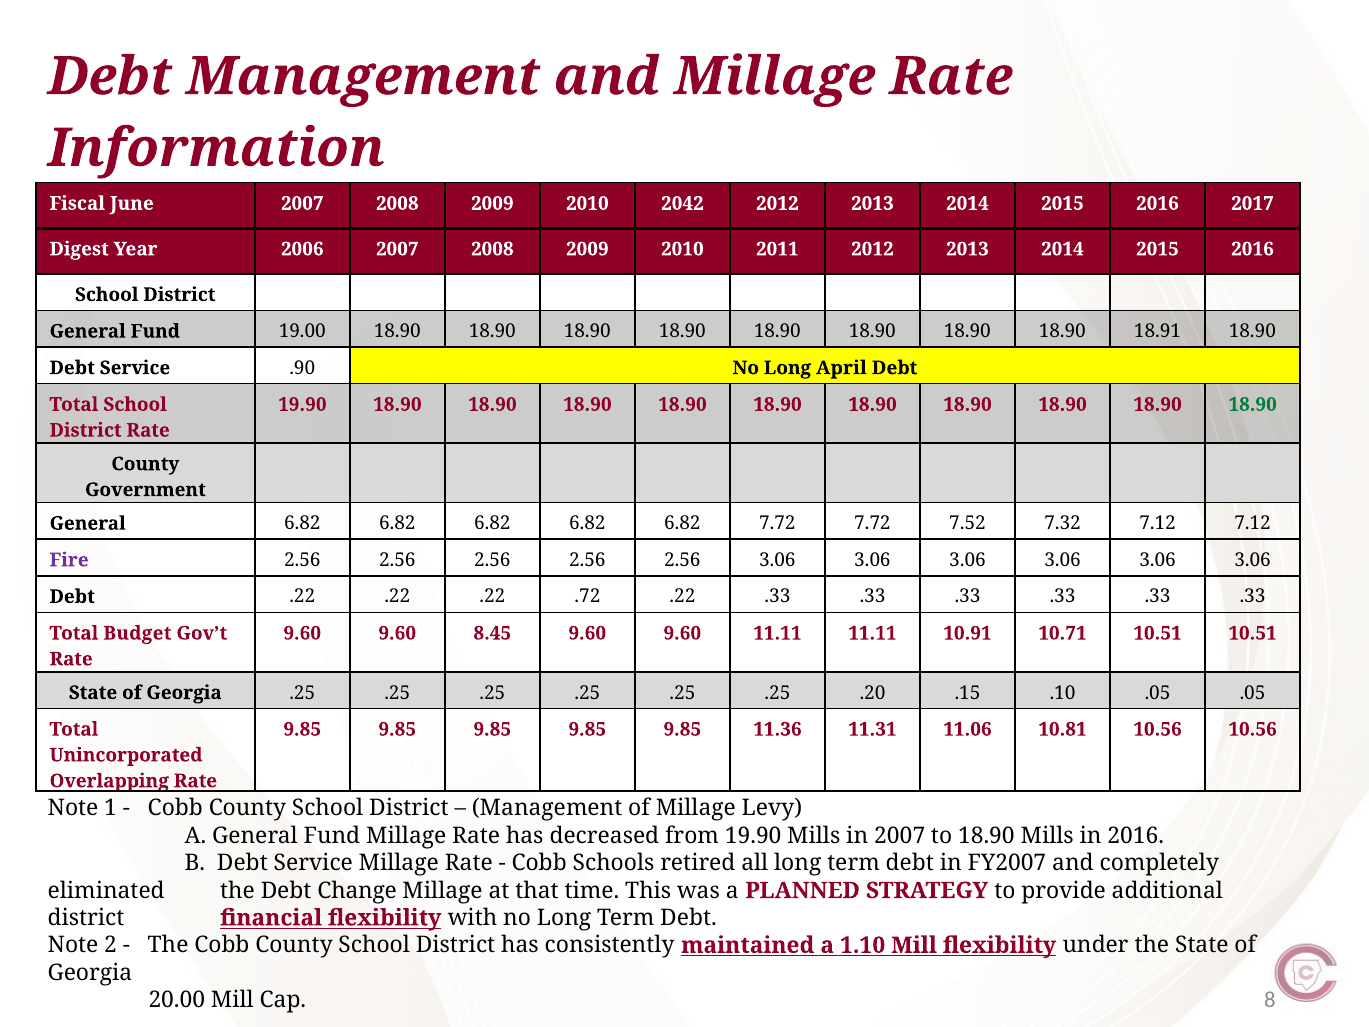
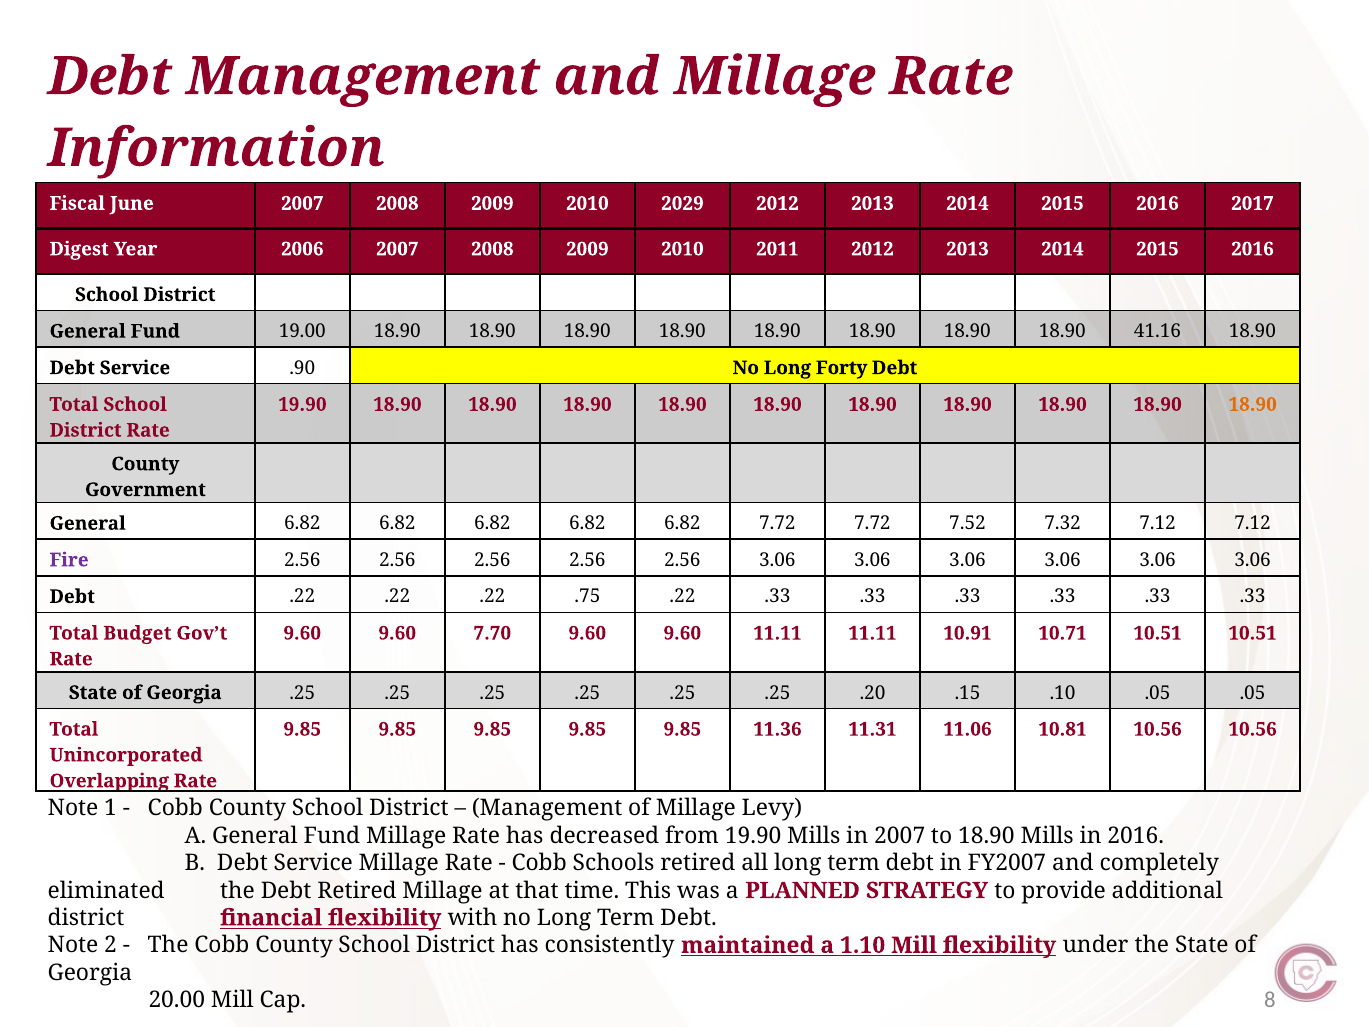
2042: 2042 -> 2029 (682, 203)
18.91: 18.91 -> 41.16 (1157, 331)
April: April -> Forty (842, 368)
18.90 colour: green -> orange (1253, 404)
.72: .72 -> .75 (587, 597)
8.45: 8.45 -> 7.70 (492, 633)
Debt Change: Change -> Retired (357, 890)
